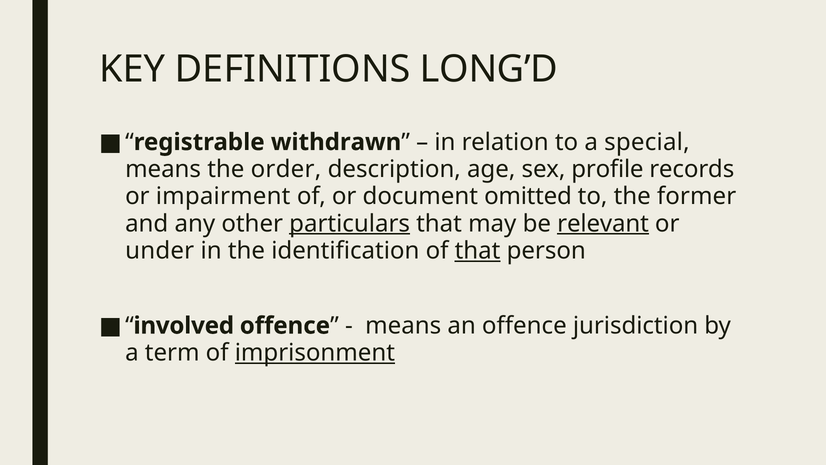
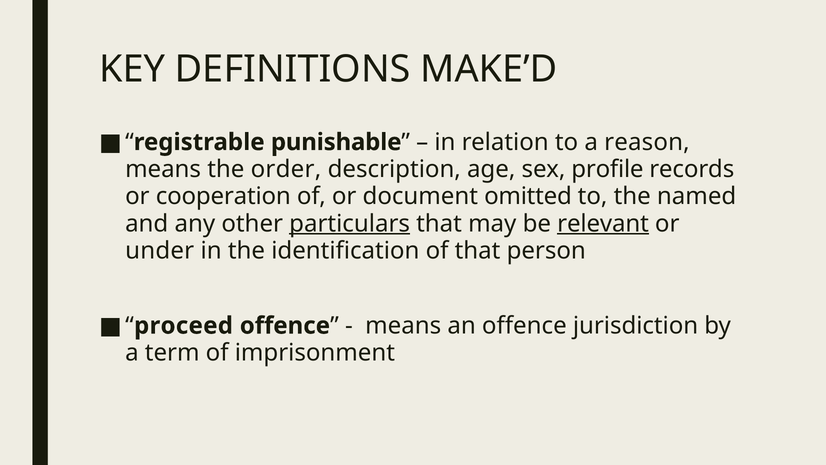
LONG’D: LONG’D -> MAKE’D (489, 69)
withdrawn: withdrawn -> punishable (336, 142)
special: special -> reason (647, 142)
impairment: impairment -> cooperation (223, 196)
former: former -> named (697, 196)
that underline: present -> none (478, 251)
involved: involved -> proceed (183, 325)
imprisonment underline: present -> none (315, 353)
